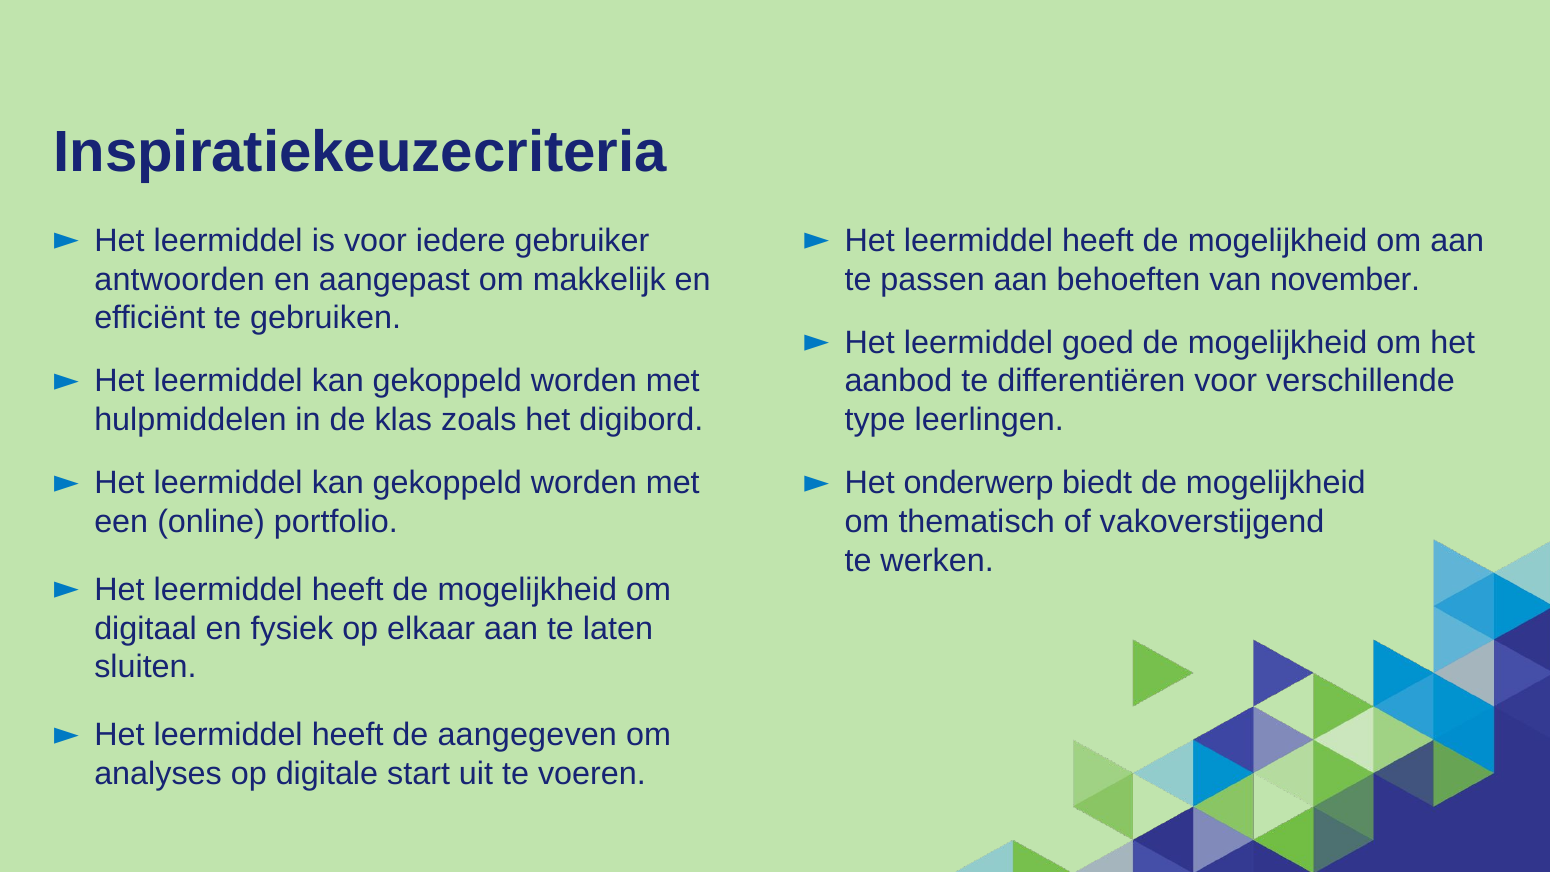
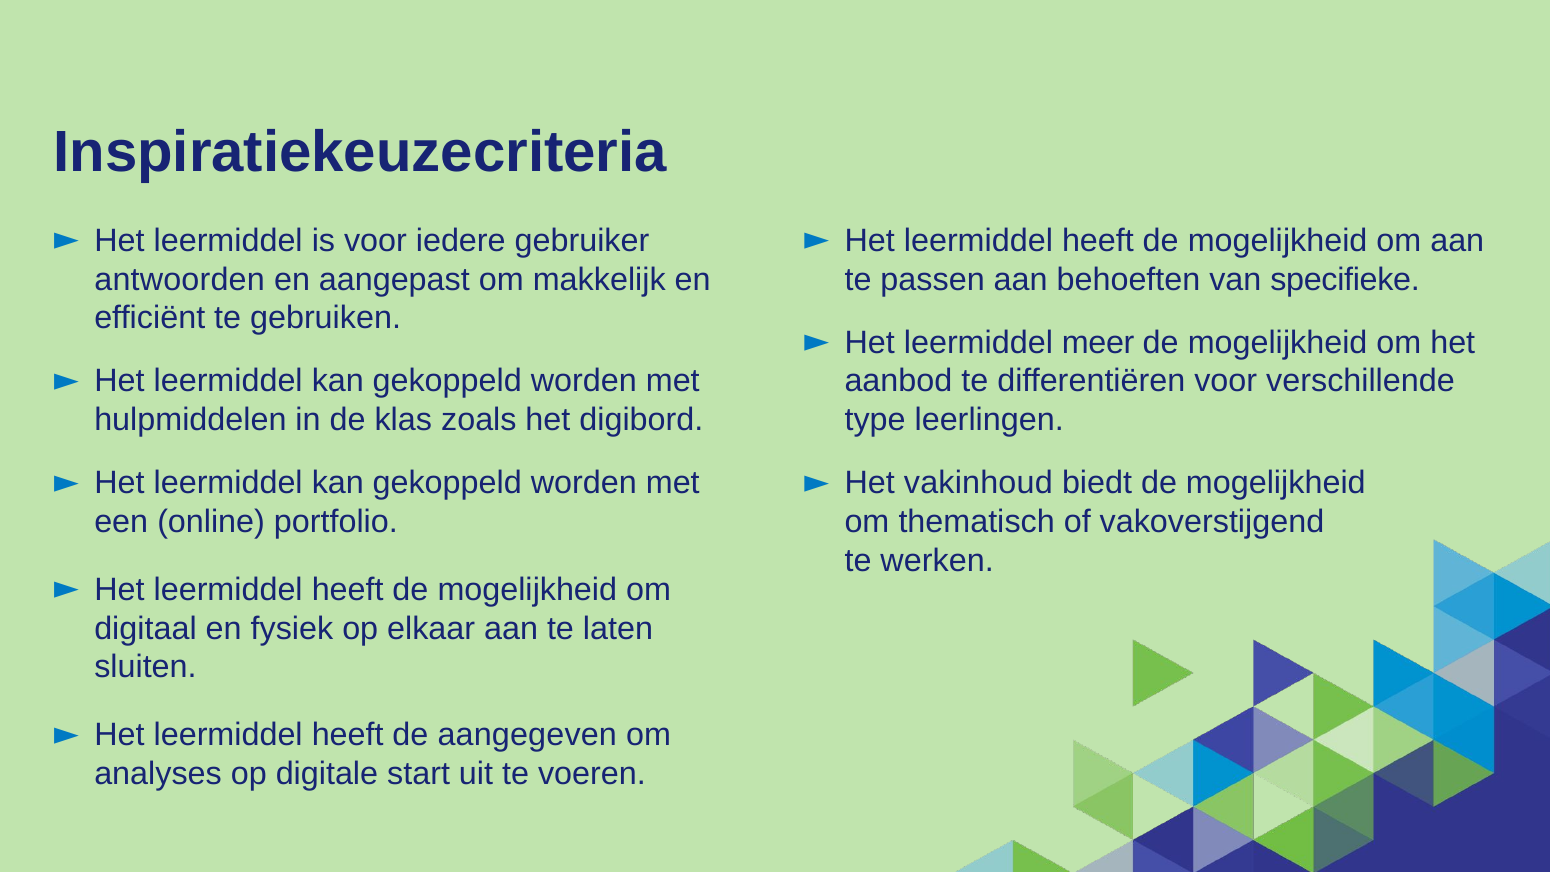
november: november -> specifieke (1345, 279)
goed: goed -> meer (1098, 342)
onderwerp: onderwerp -> vakinhoud (978, 483)
